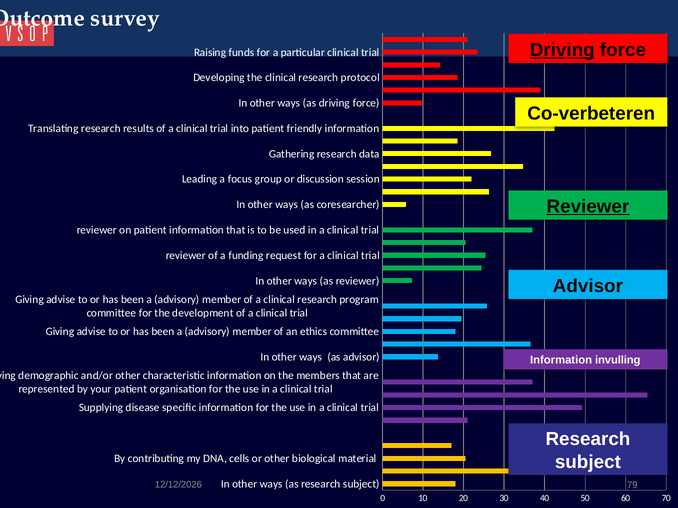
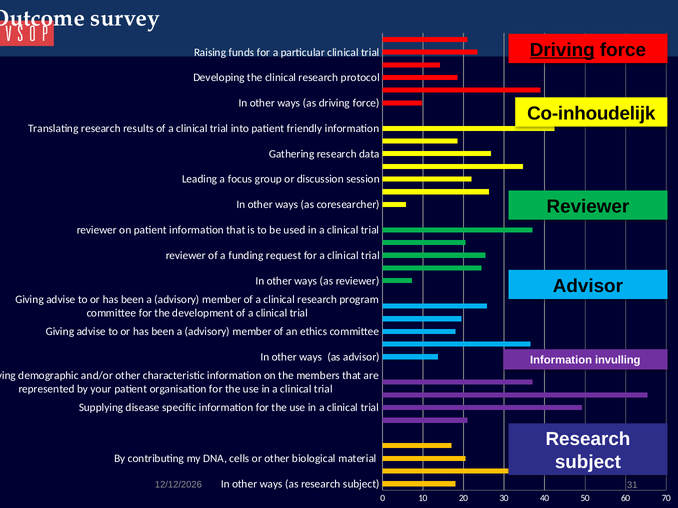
Co-verbeteren: Co-verbeteren -> Co-inhoudelijk (591, 113)
Reviewer underline: present -> none (588, 207)
79: 79 -> 31 (632, 485)
